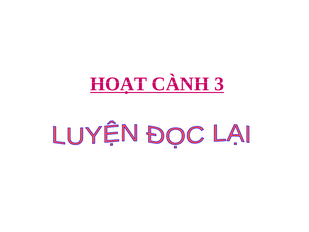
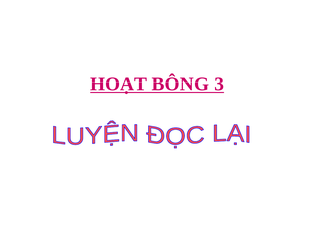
CÀNH: CÀNH -> BÔNG (180, 84)
